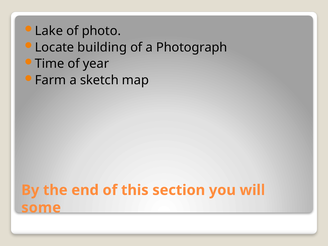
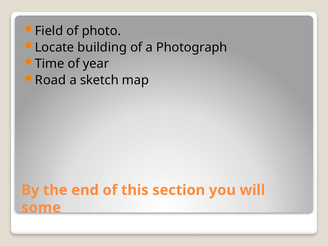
Lake: Lake -> Field (49, 31)
Farm: Farm -> Road (50, 80)
